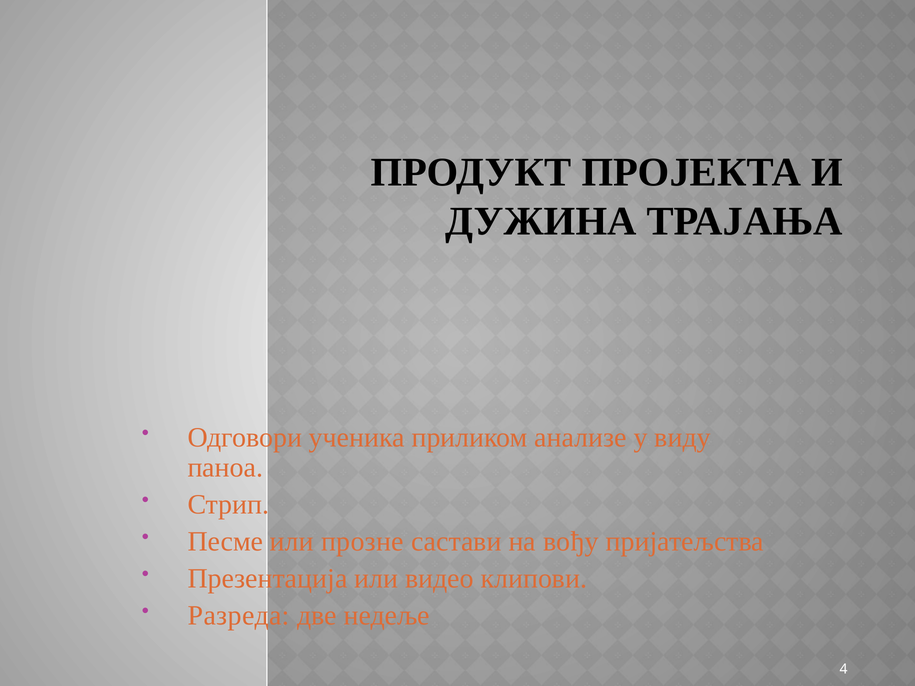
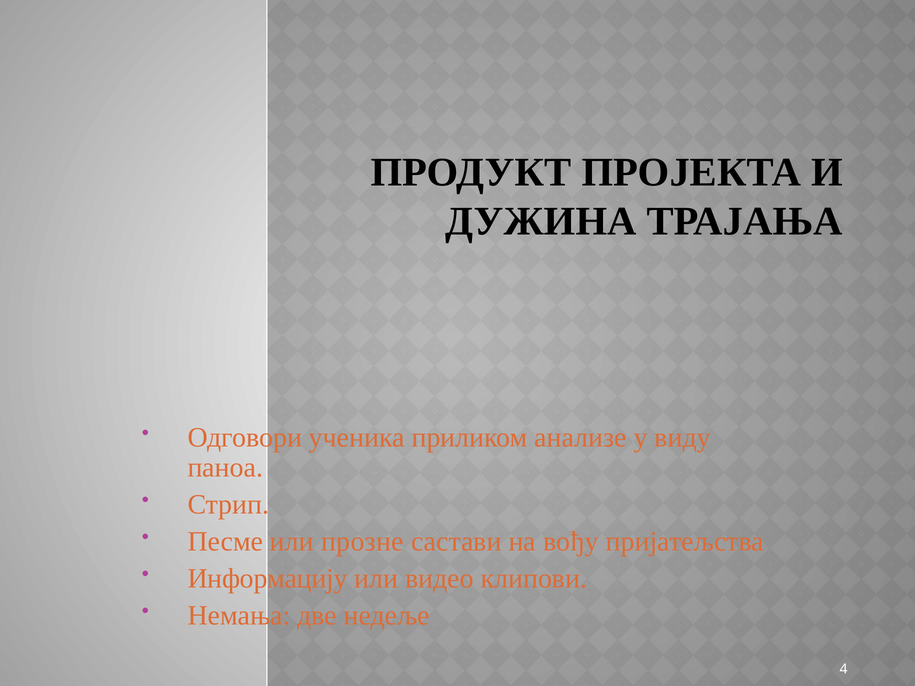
Презентација: Презентација -> Информацију (268, 579)
Разреда: Разреда -> Немања (239, 616)
